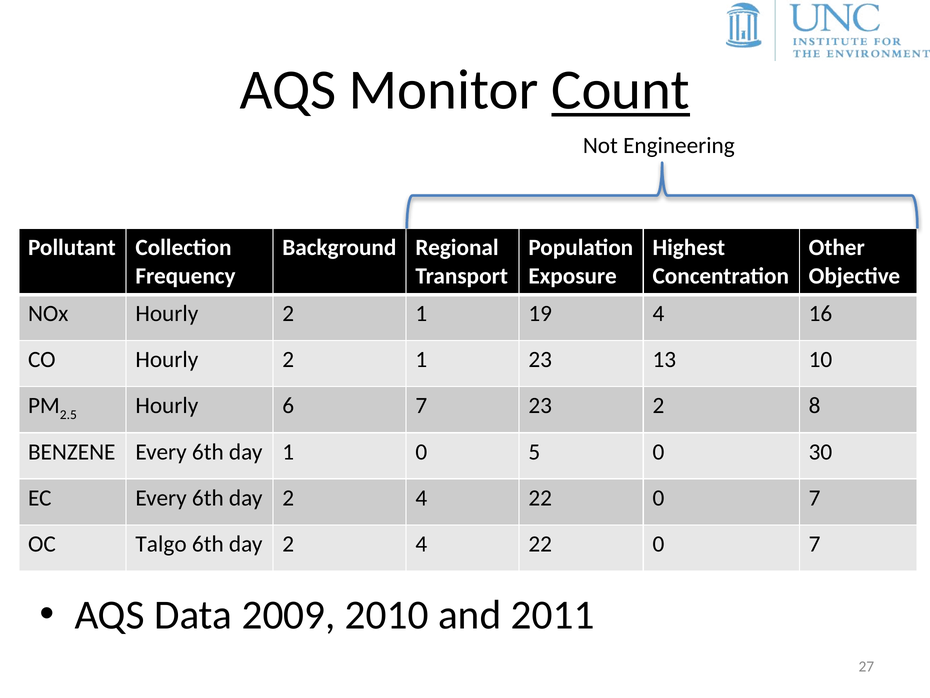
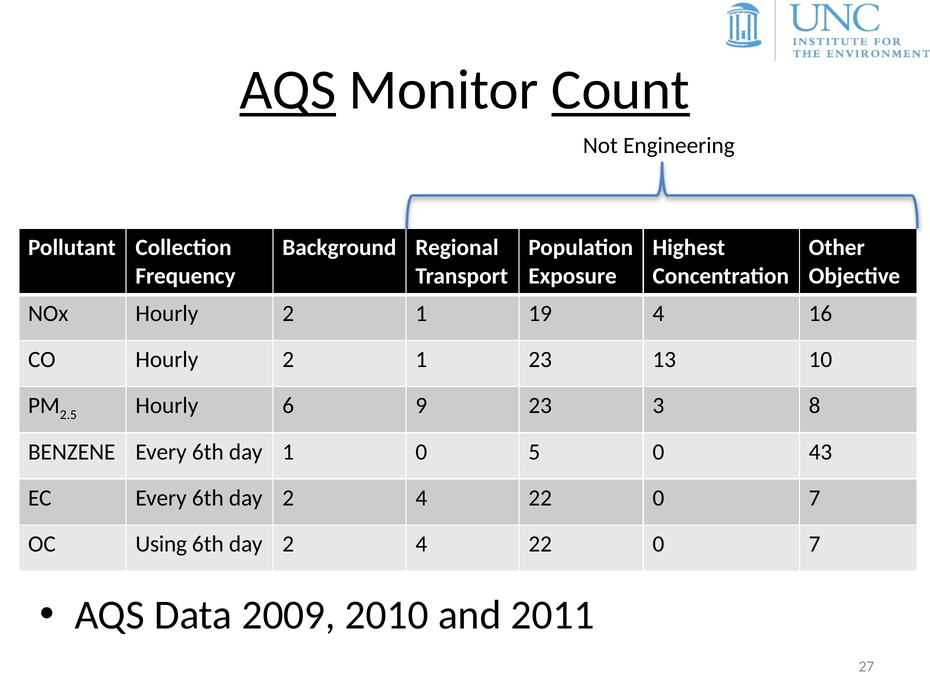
AQS underline: none -> present (288, 90)
6 7: 7 -> 9 (421, 406)
23 2: 2 -> 3 (658, 406)
30: 30 -> 43 (820, 452)
Talgo: Talgo -> Using (161, 544)
